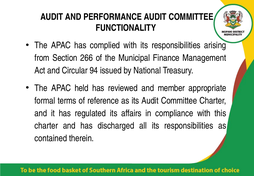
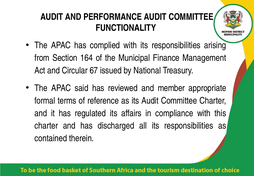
266: 266 -> 164 (87, 58)
94: 94 -> 67 (94, 70)
held: held -> said (82, 88)
